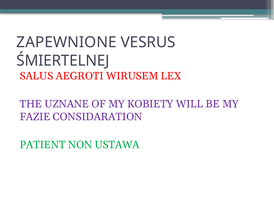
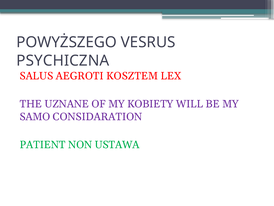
ZAPEWNIONE: ZAPEWNIONE -> POWYŻSZEGO (67, 42)
ŚMIERTELNEJ: ŚMIERTELNEJ -> PSYCHICZNA (63, 60)
WIRUSEM: WIRUSEM -> KOSZTEM (132, 76)
FAZIE: FAZIE -> SAMO (35, 117)
